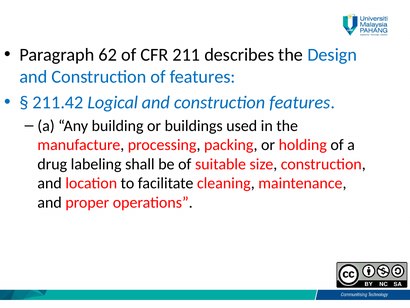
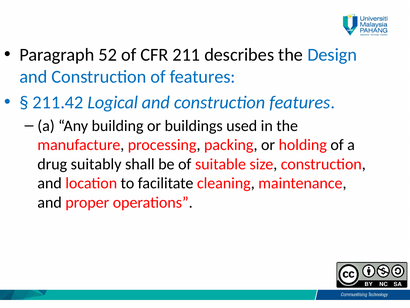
62: 62 -> 52 (108, 55)
labeling: labeling -> suitably (96, 164)
